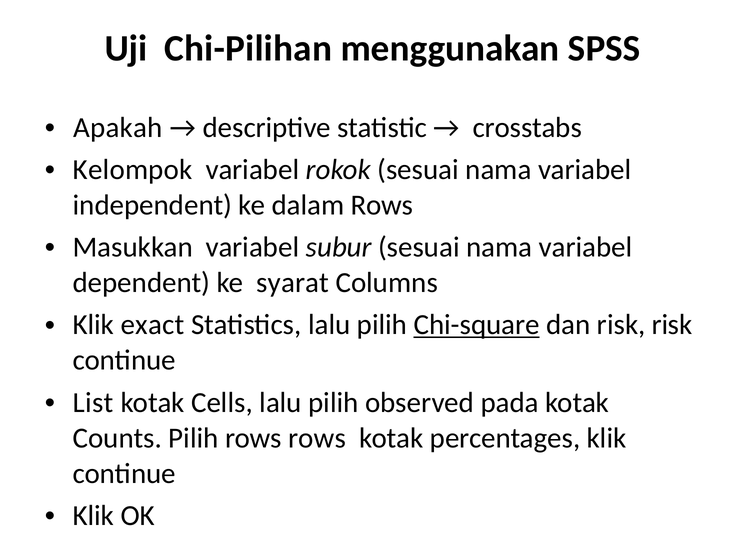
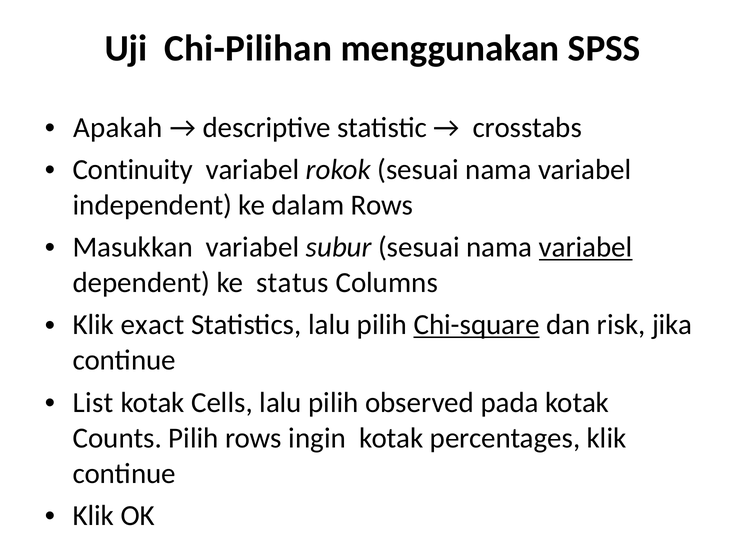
Kelompok: Kelompok -> Continuity (133, 170)
variabel underline: none -> present (586, 247)
syarat: syarat -> status (293, 283)
risk risk: risk -> jika (672, 325)
rows rows: rows -> ingin (317, 438)
